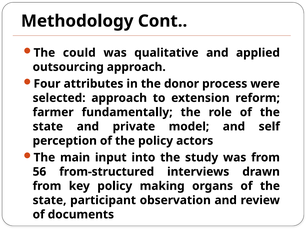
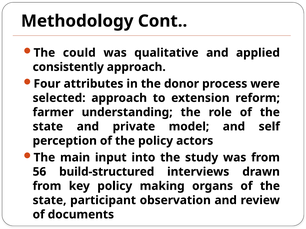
outsourcing: outsourcing -> consistently (68, 67)
fundamentally: fundamentally -> understanding (127, 112)
from-structured: from-structured -> build-structured (107, 172)
